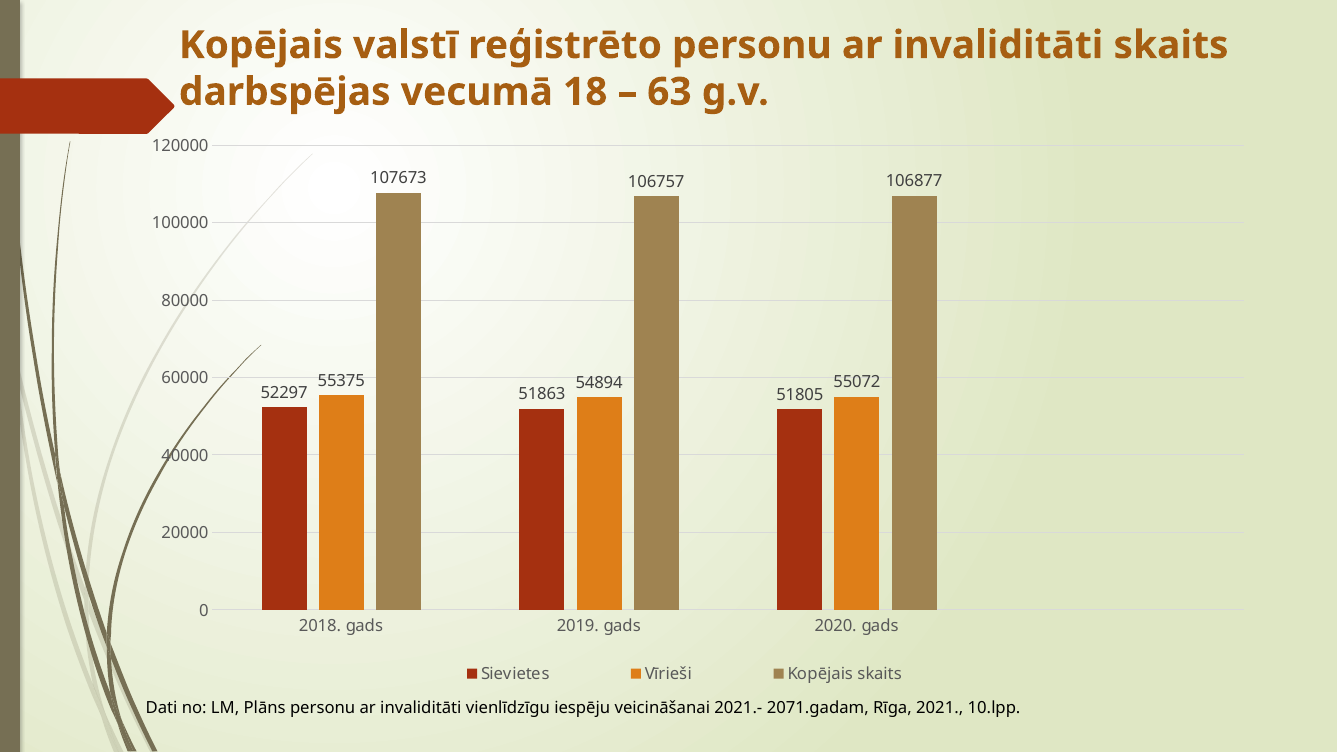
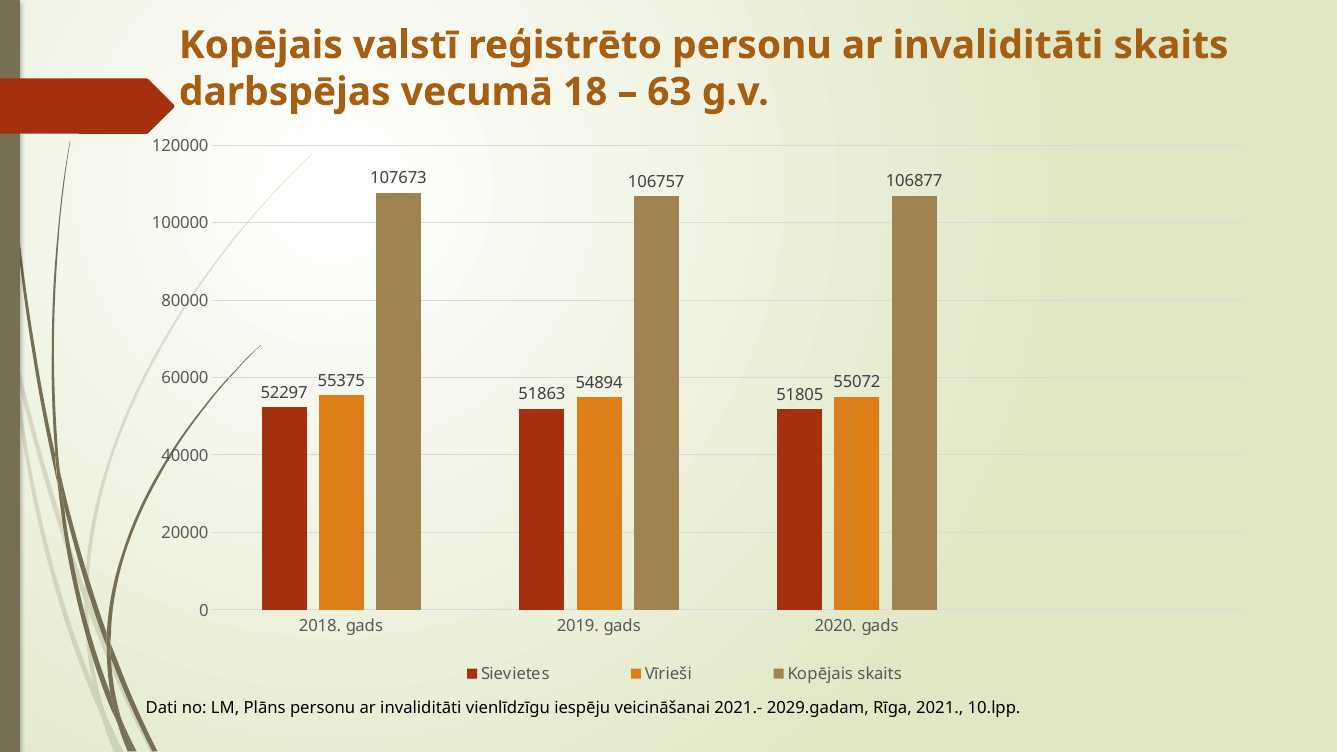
2071.gadam: 2071.gadam -> 2029.gadam (818, 708)
